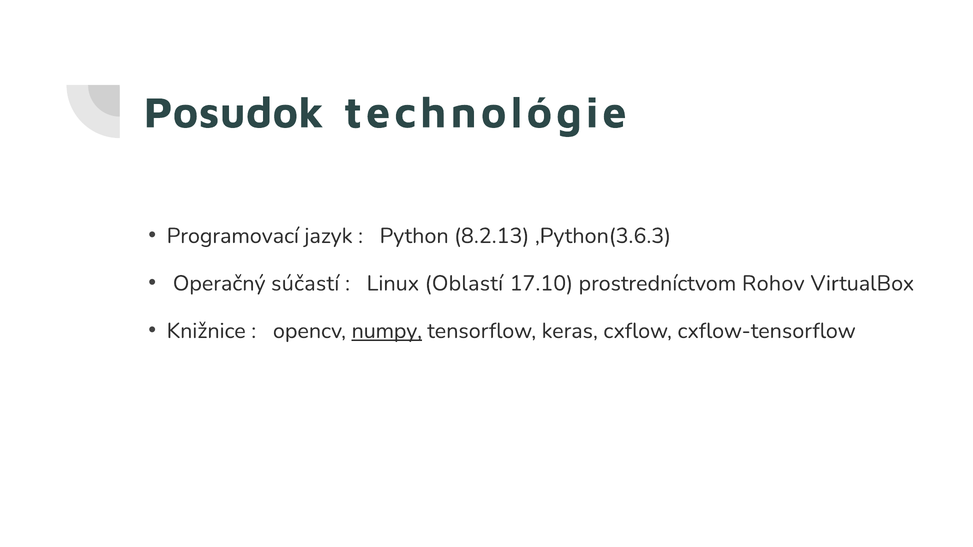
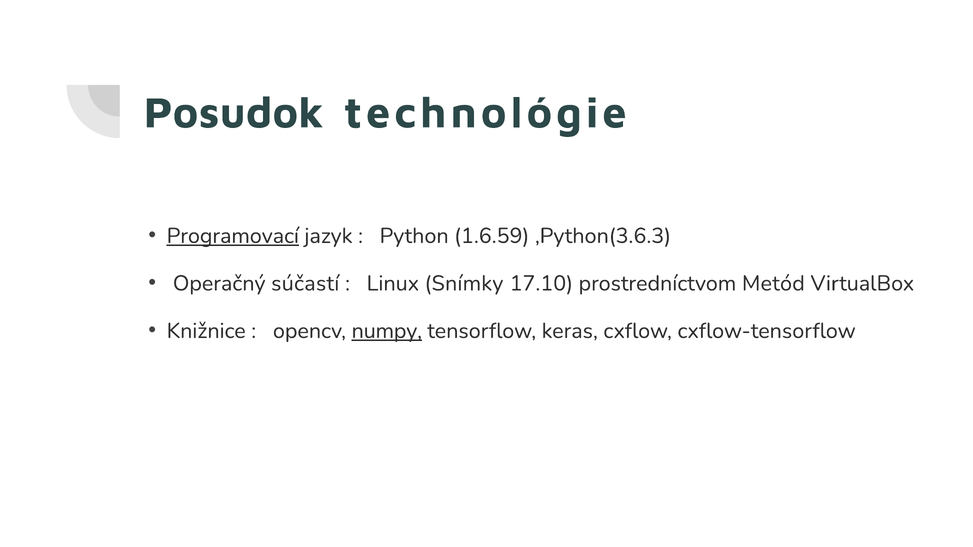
Programovací underline: none -> present (233, 236)
8.2.13: 8.2.13 -> 1.6.59 (492, 236)
Oblastí: Oblastí -> Snímky (464, 284)
Rohov: Rohov -> Metód (773, 284)
